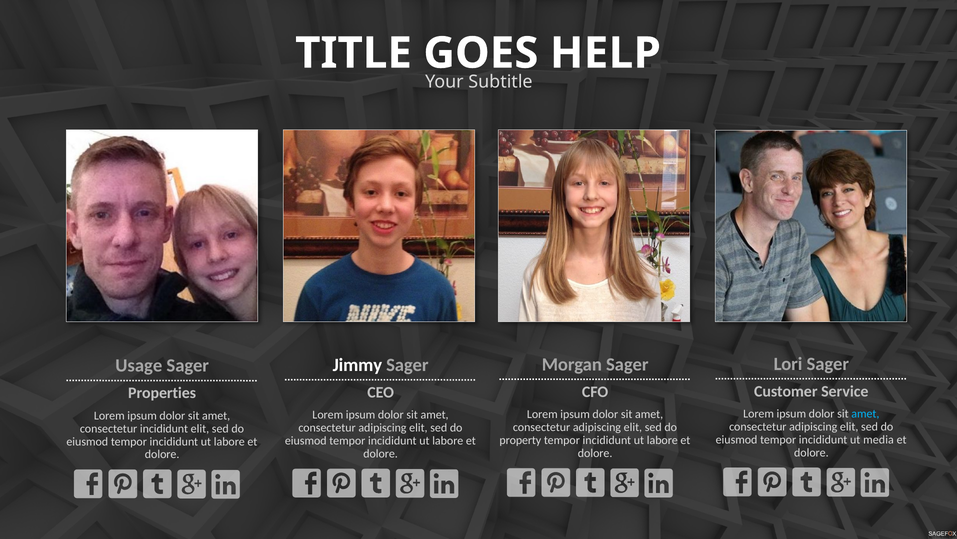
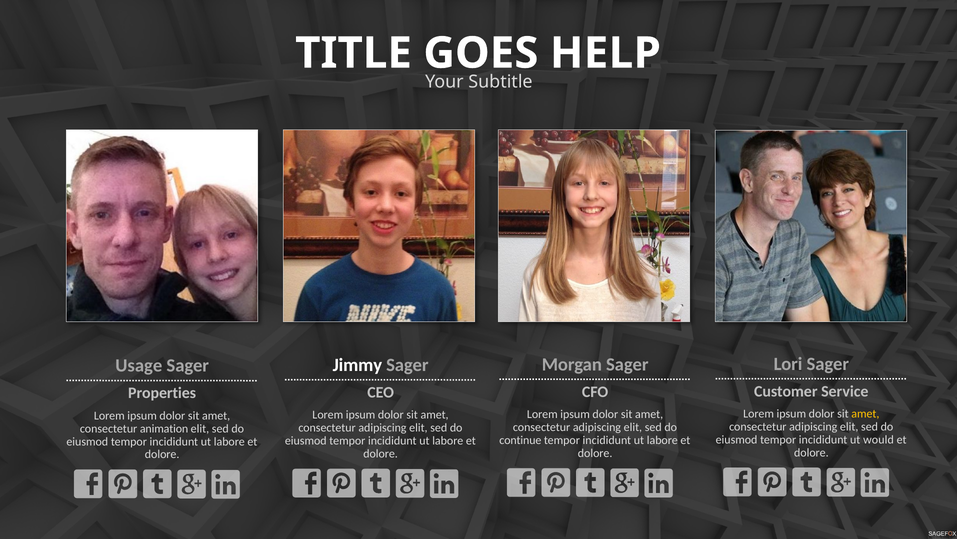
amet colour: light blue -> yellow (865, 413)
consectetur incididunt: incididunt -> animation (164, 428)
media: media -> would (878, 439)
property: property -> continue (520, 440)
